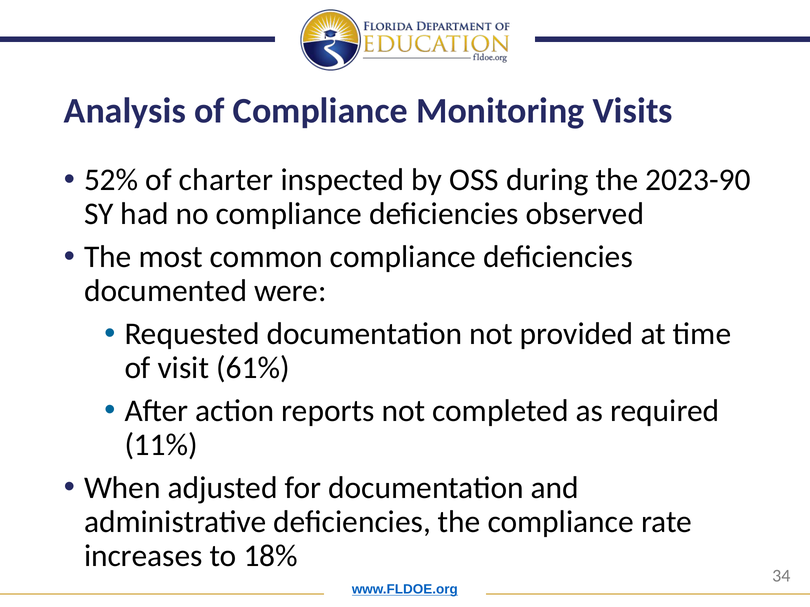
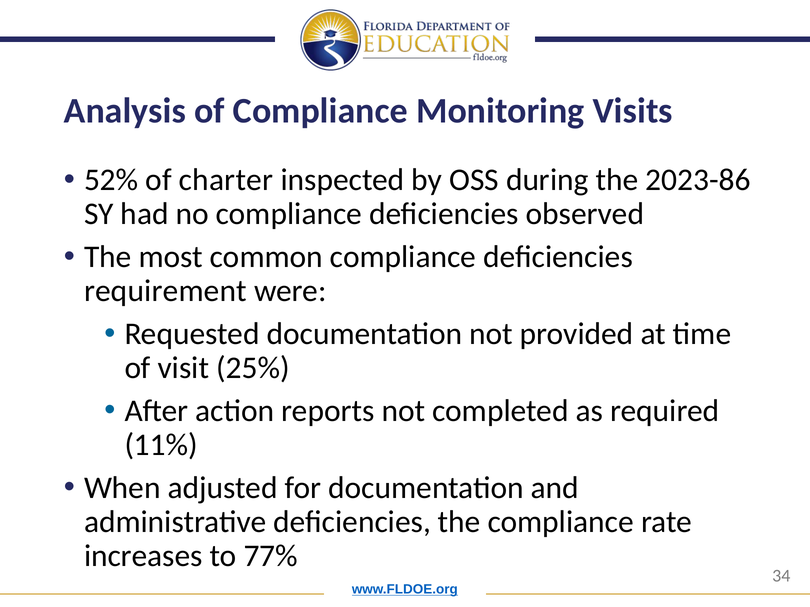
2023-90: 2023-90 -> 2023-86 (698, 180)
documented: documented -> requirement (165, 291)
61%: 61% -> 25% (253, 368)
18%: 18% -> 77% (271, 556)
